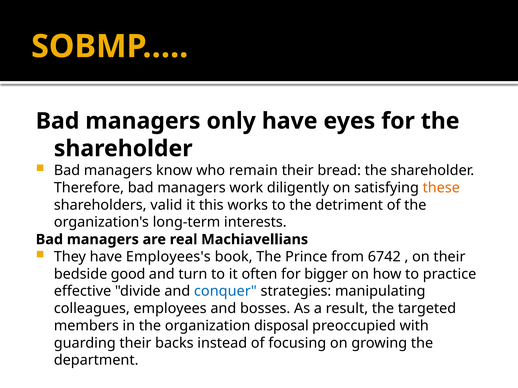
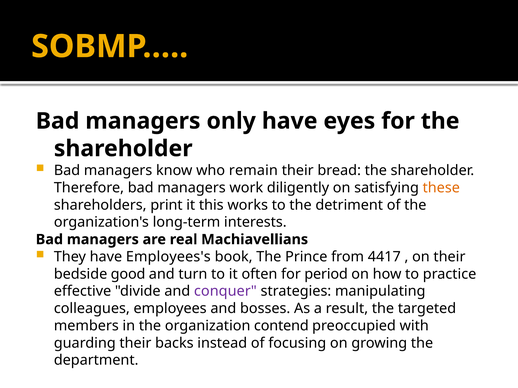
valid: valid -> print (166, 205)
6742: 6742 -> 4417 (384, 257)
bigger: bigger -> period (326, 274)
conquer colour: blue -> purple (225, 292)
disposal: disposal -> contend (281, 326)
